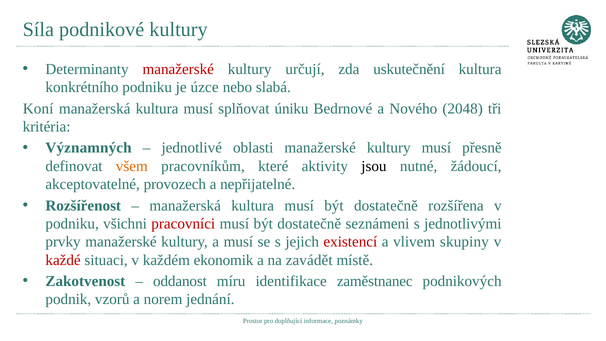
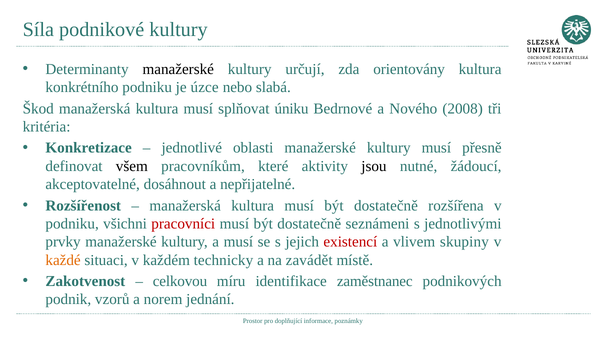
manažerské colour: red -> black (178, 69)
uskutečnění: uskutečnění -> orientovány (409, 69)
Koní: Koní -> Škod (38, 108)
2048: 2048 -> 2008 (463, 108)
Významných: Významných -> Konkretizace (89, 148)
všem colour: orange -> black (132, 166)
provozech: provozech -> dosáhnout (175, 184)
každé colour: red -> orange (63, 260)
ekonomik: ekonomik -> technicky (223, 260)
oddanost: oddanost -> celkovou (180, 281)
